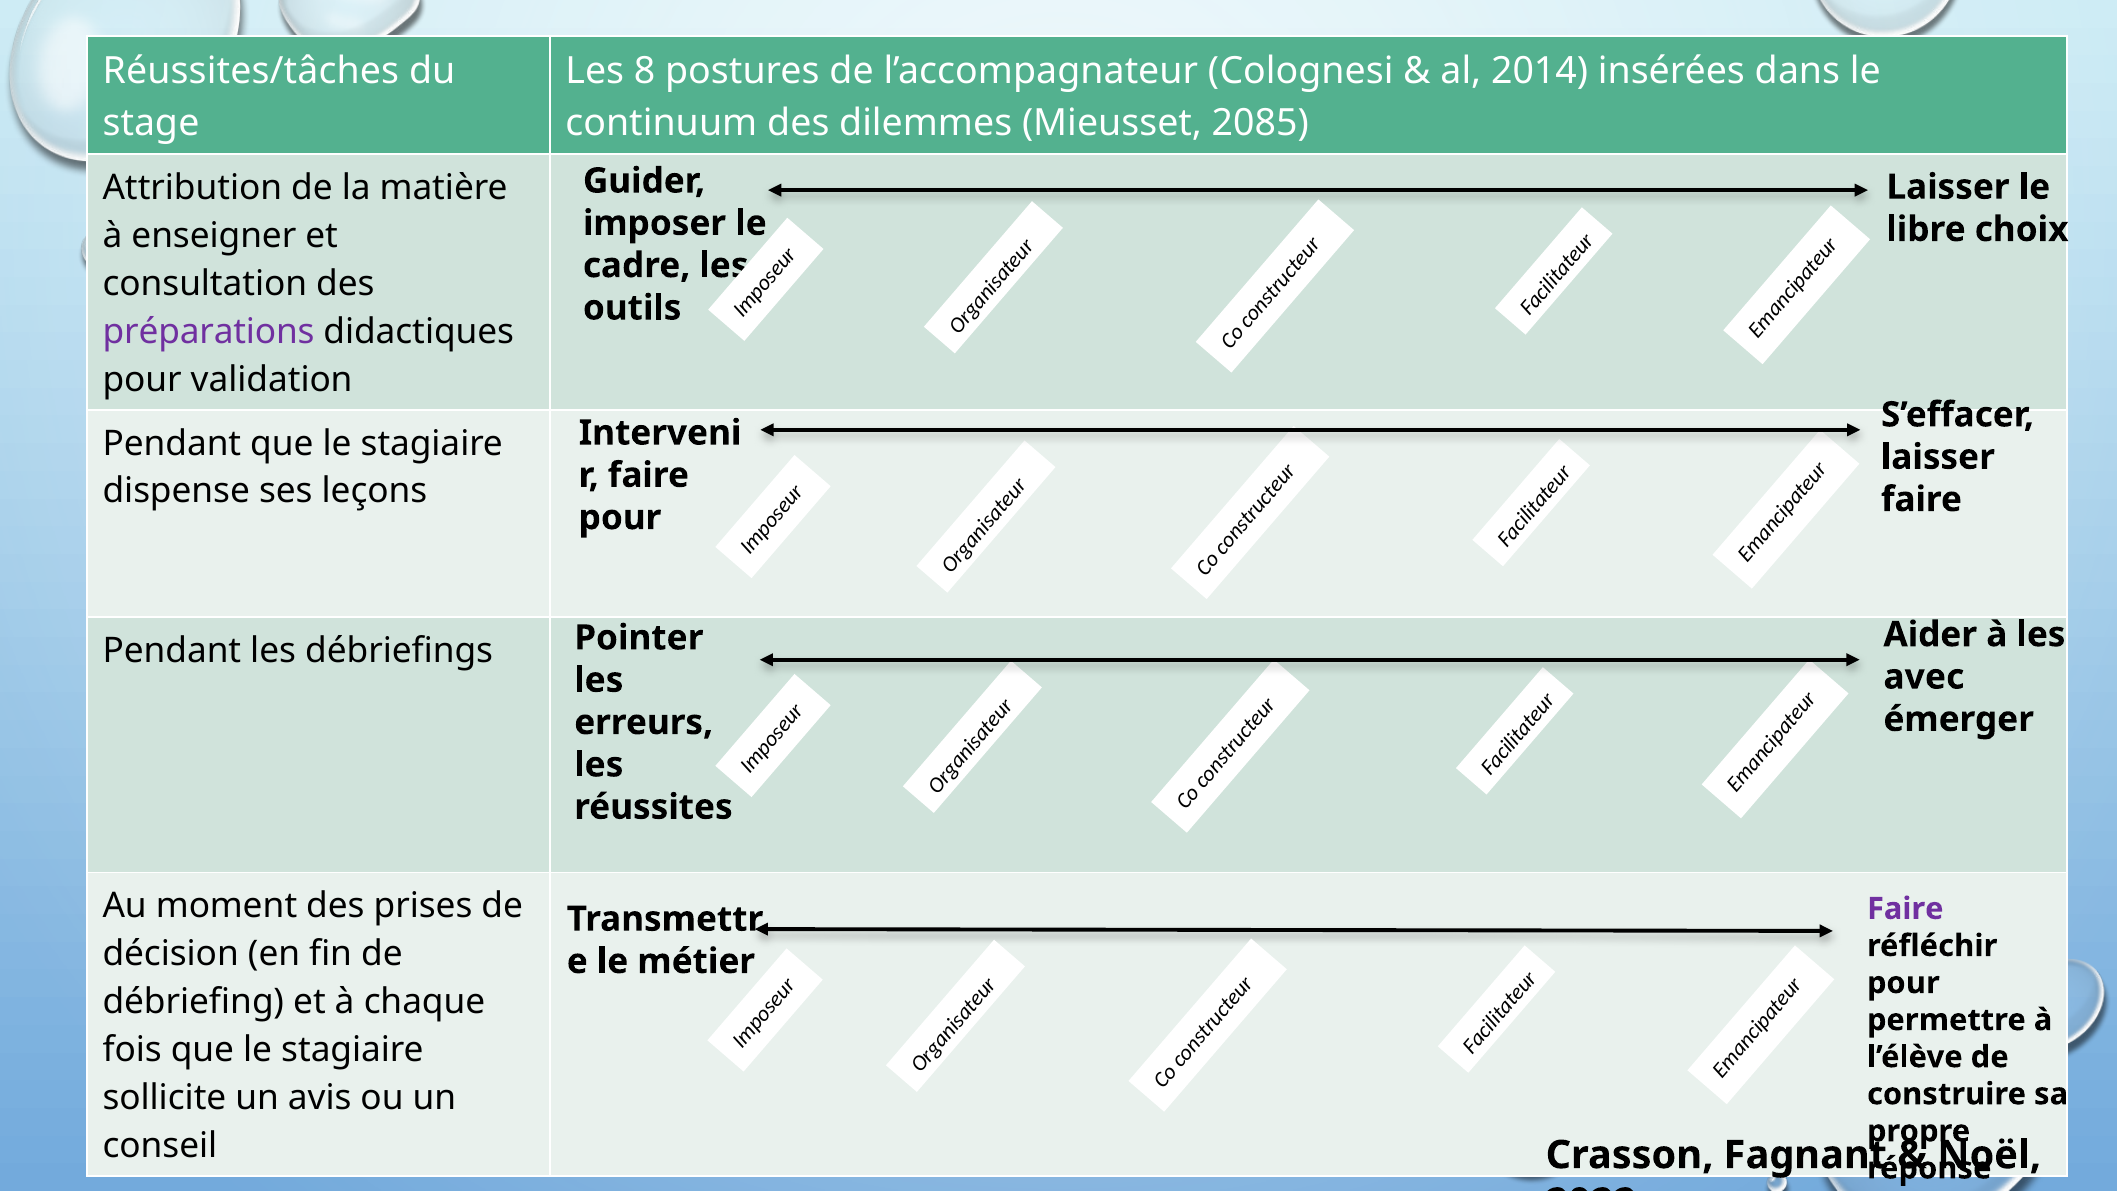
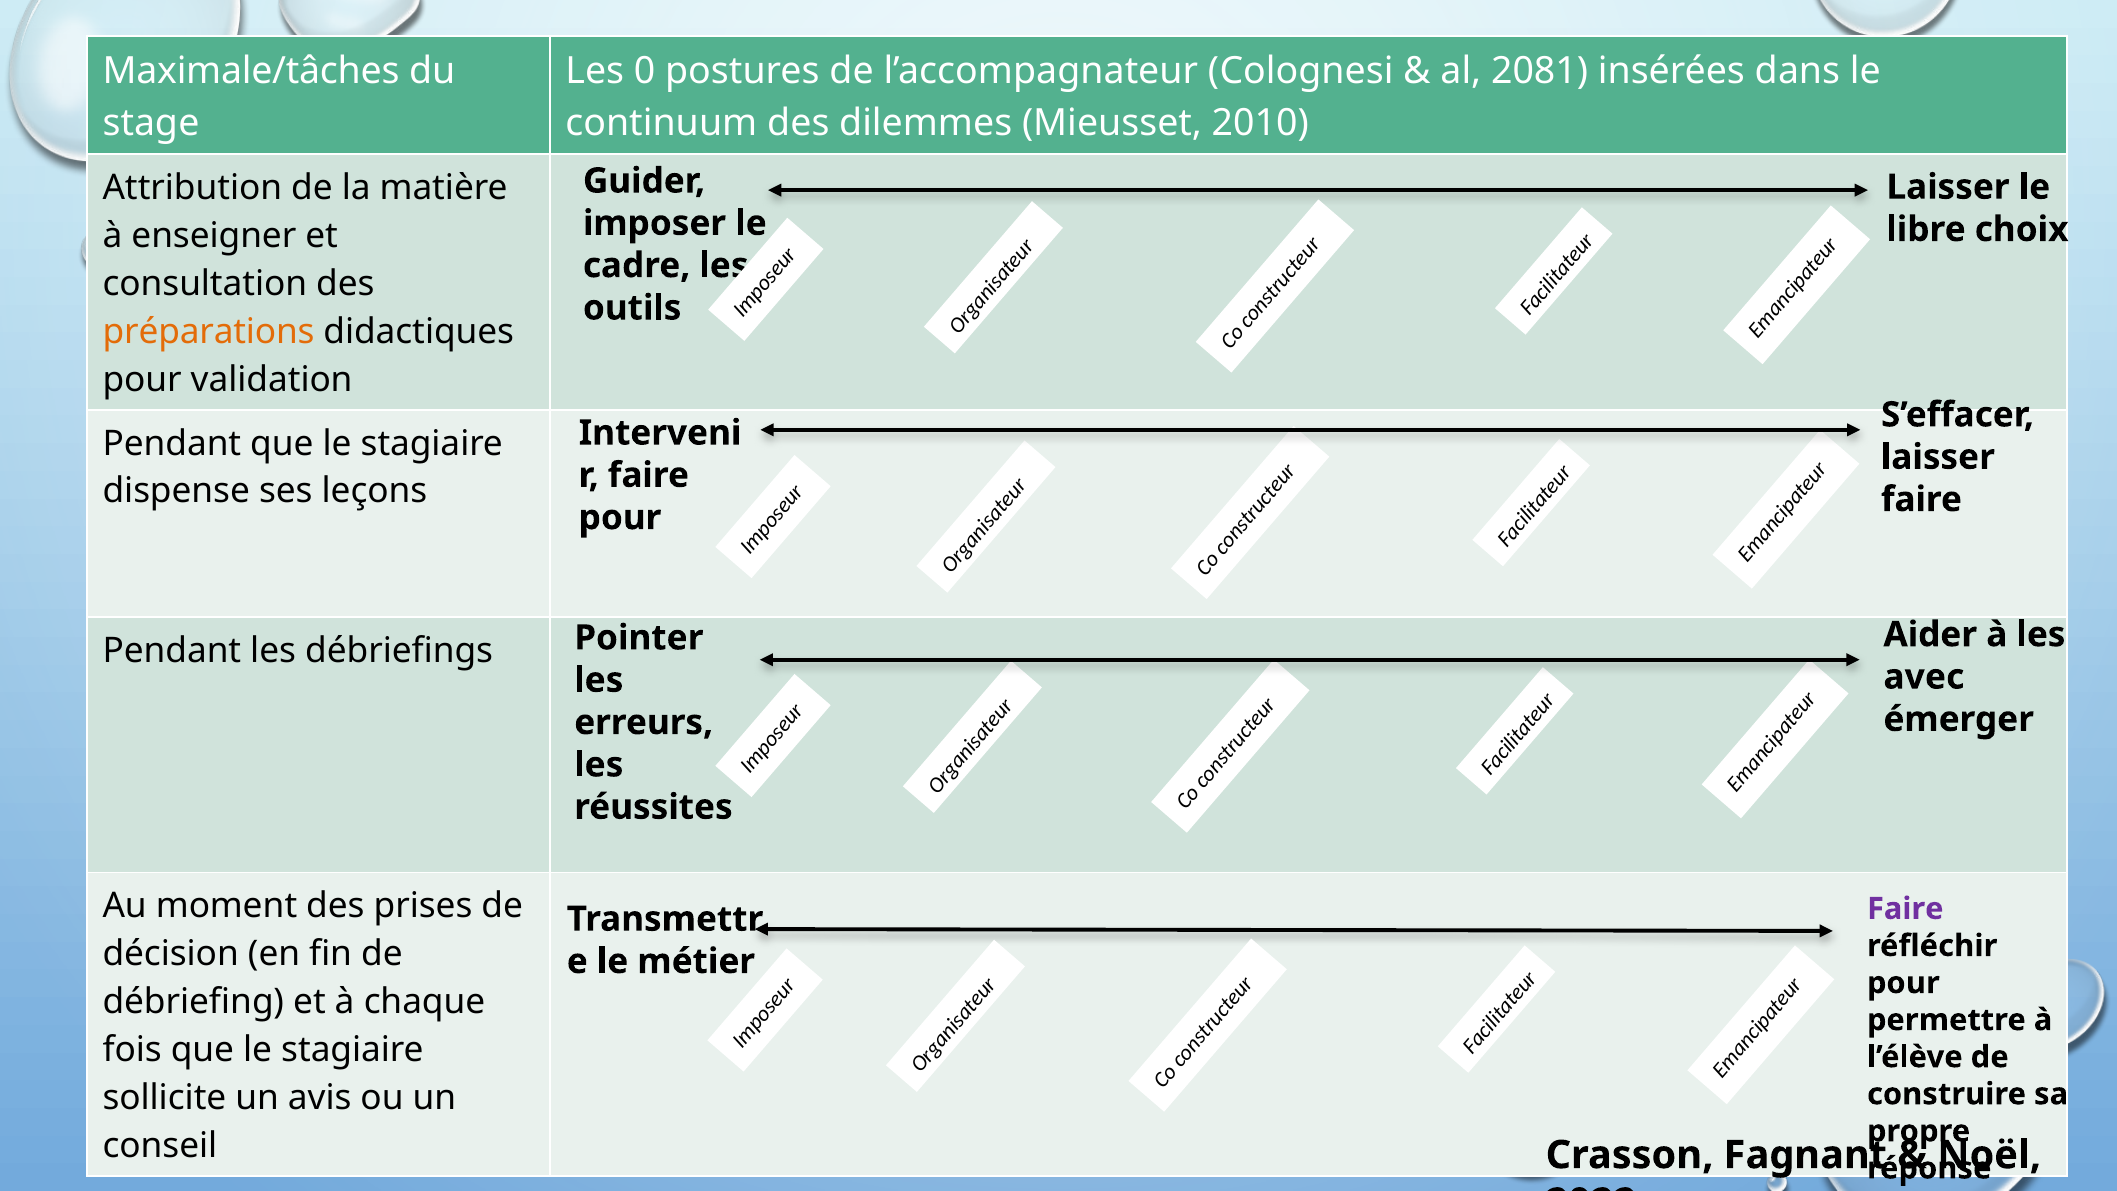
Réussites/tâches: Réussites/tâches -> Maximale/tâches (251, 71)
8: 8 -> 0 (645, 71)
2014: 2014 -> 2081 (1540, 71)
2085: 2085 -> 2010 (1260, 123)
préparations colour: purple -> orange (209, 332)
